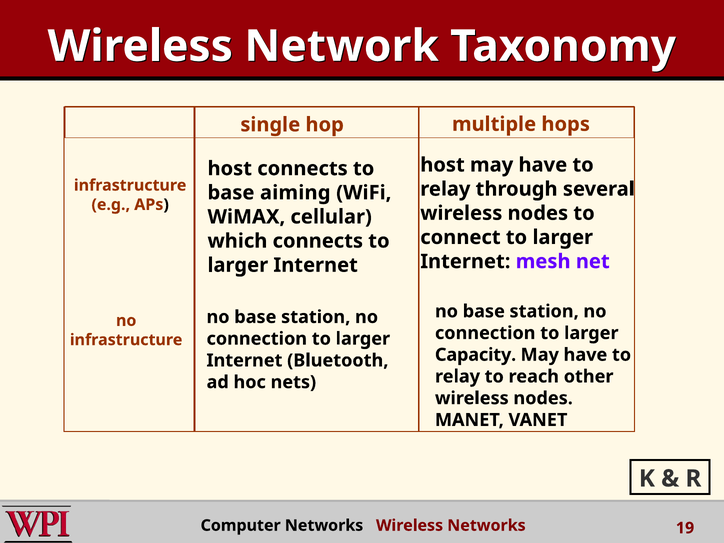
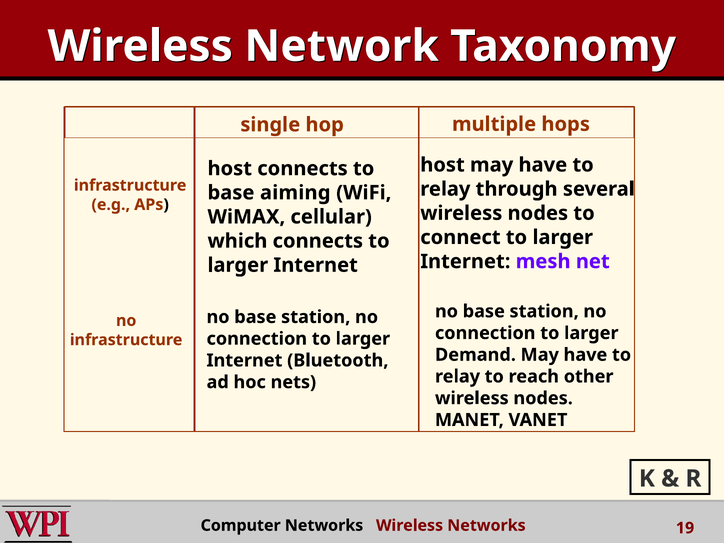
Capacity: Capacity -> Demand (475, 355)
